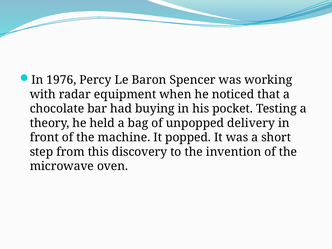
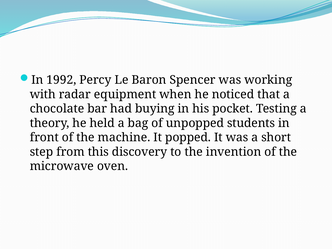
1976: 1976 -> 1992 (61, 80)
delivery: delivery -> students (251, 123)
